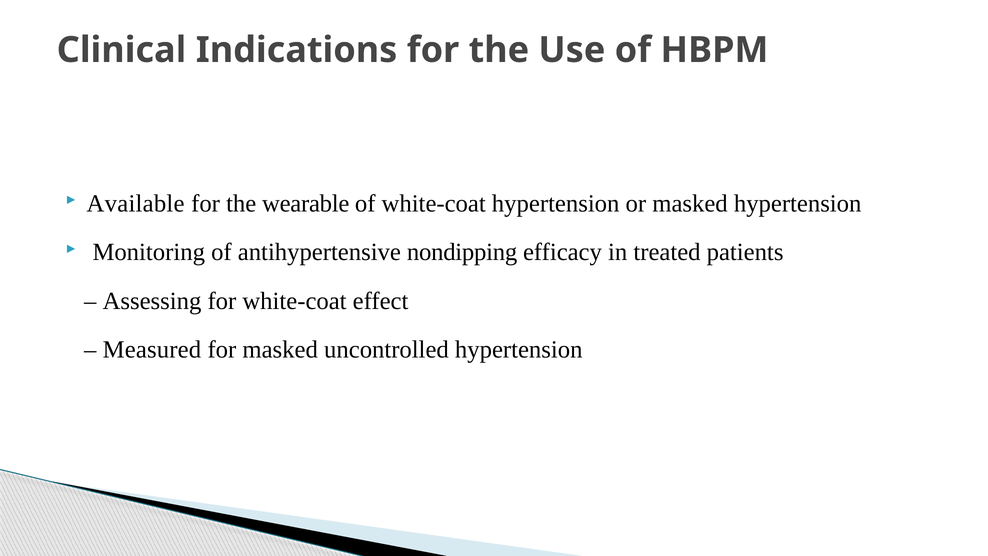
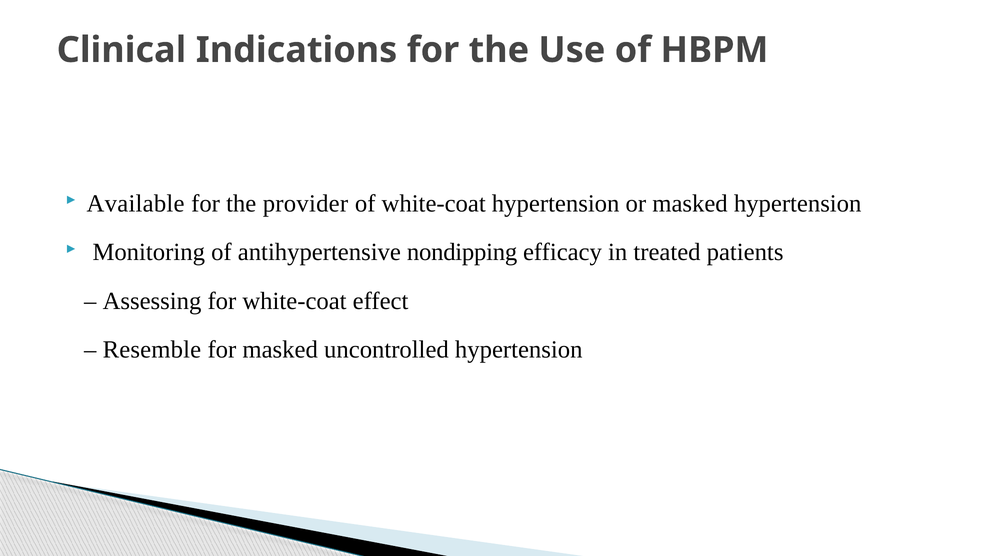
wearable: wearable -> provider (305, 204)
Measured: Measured -> Resemble (152, 349)
